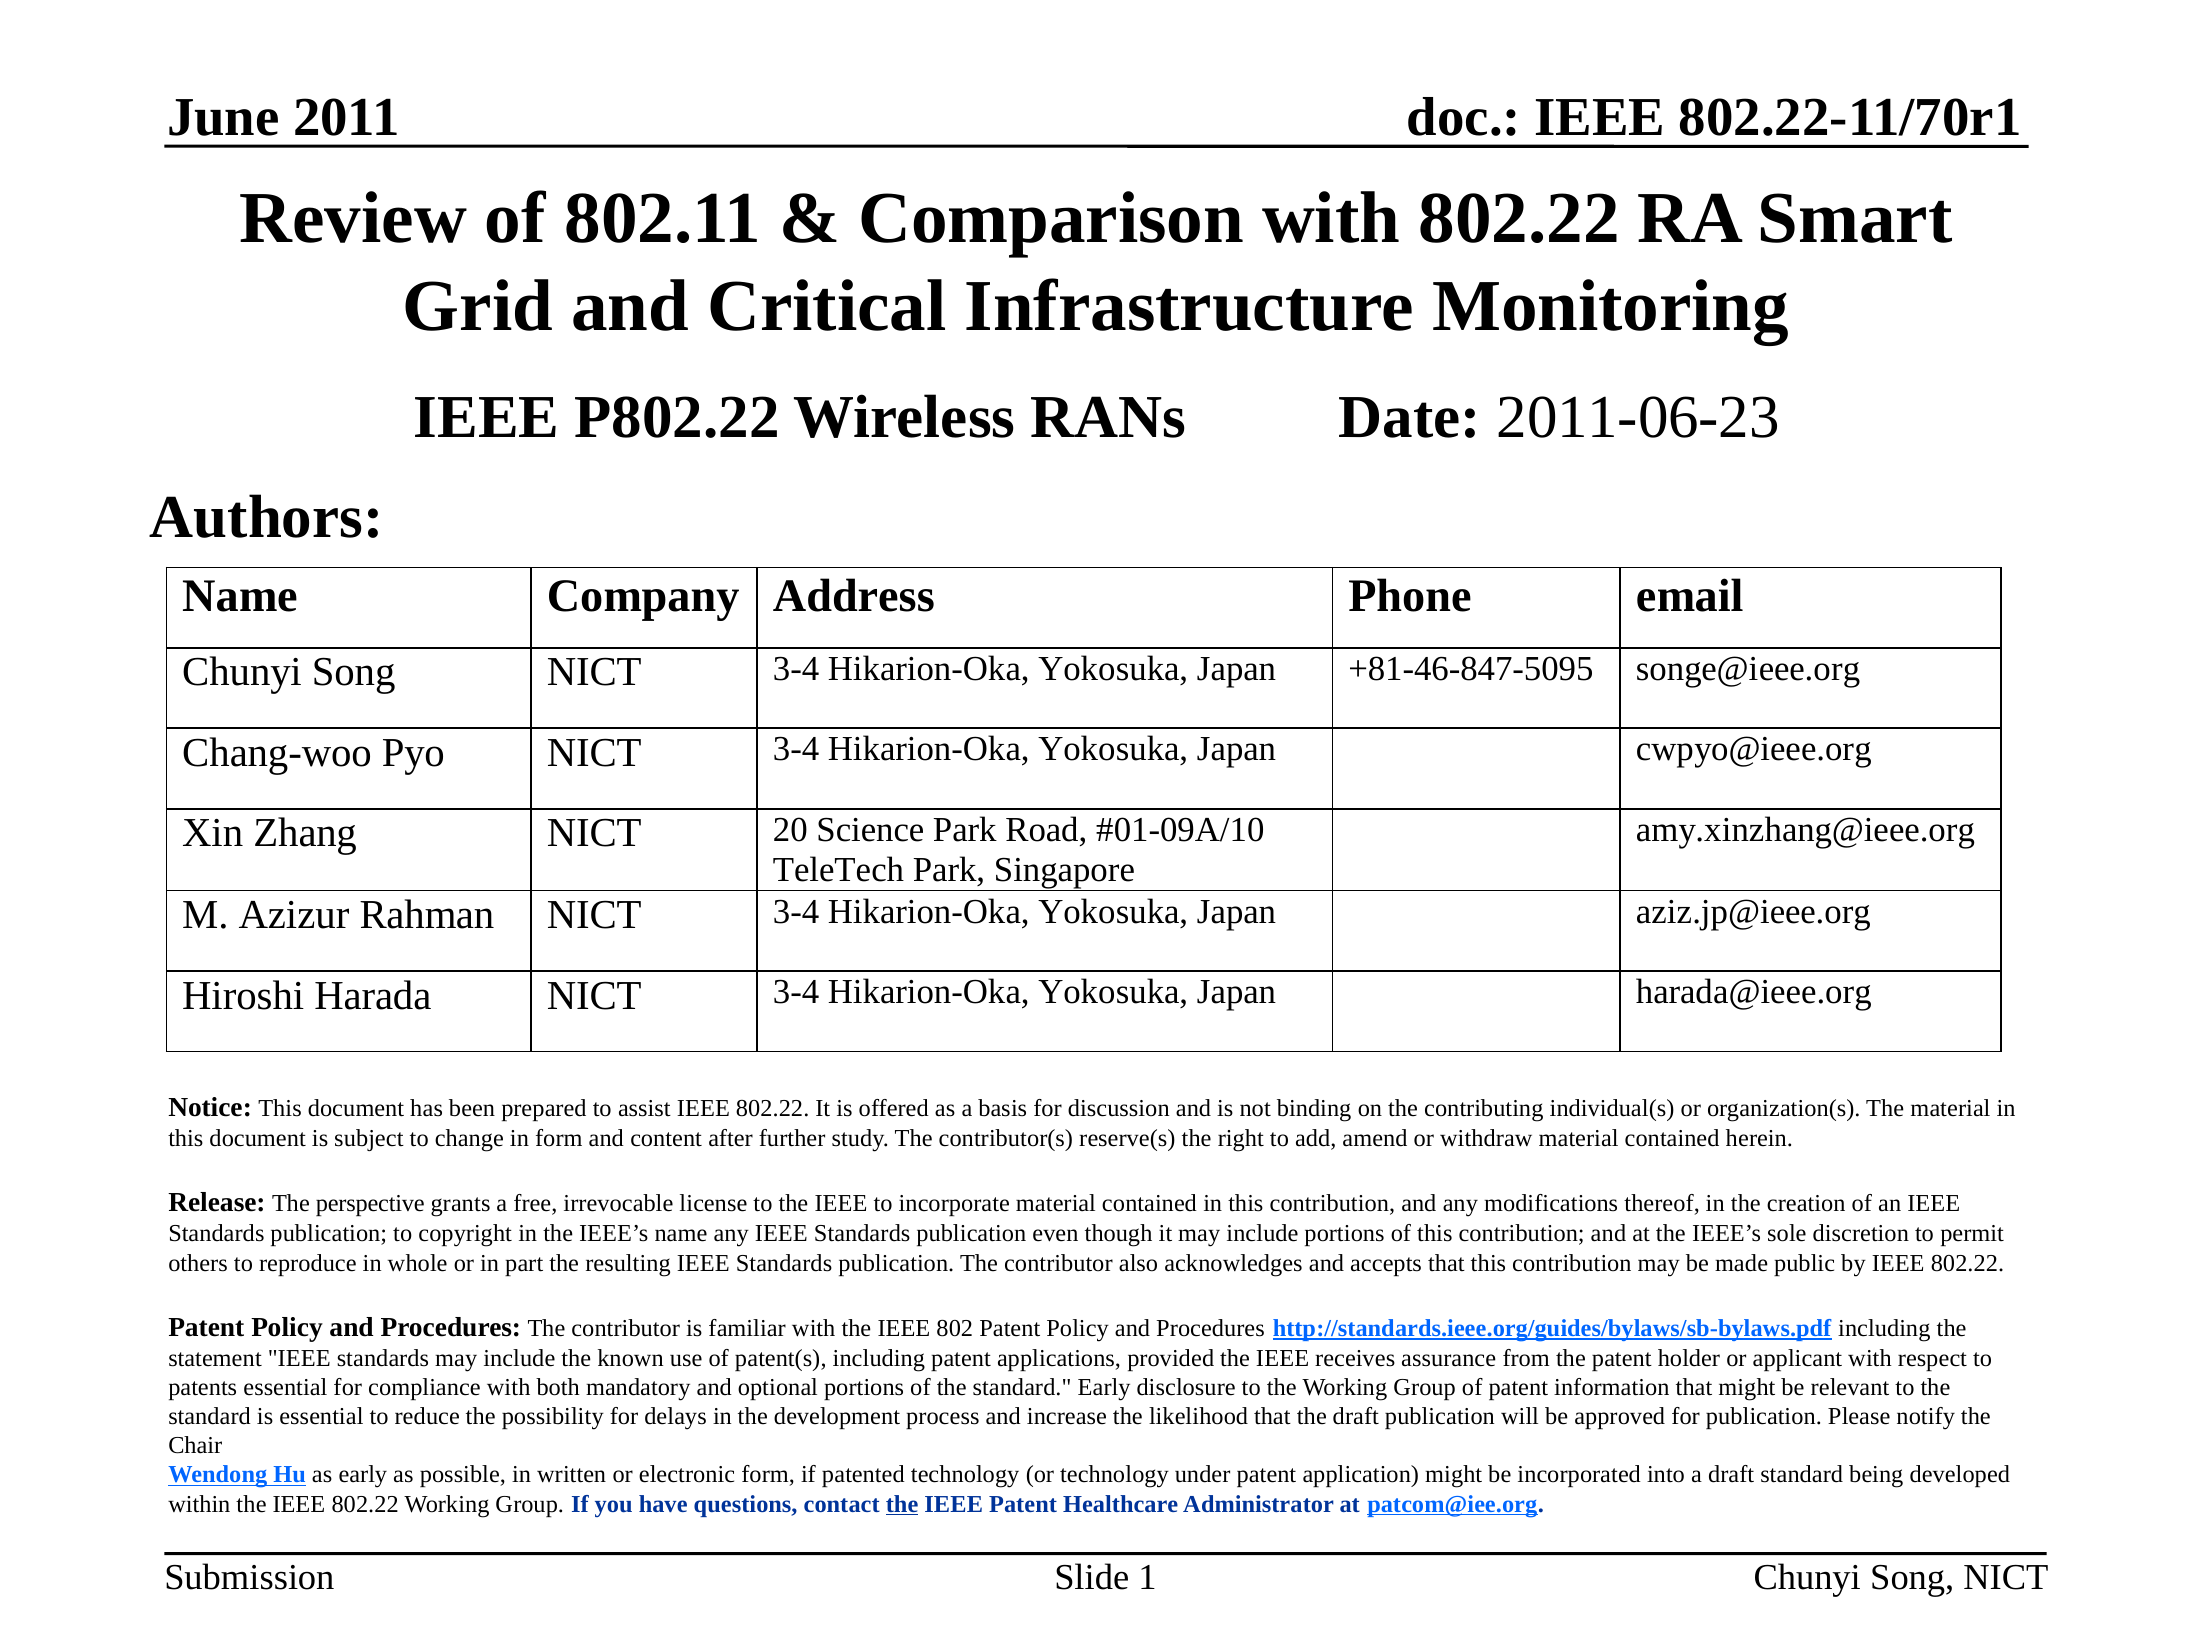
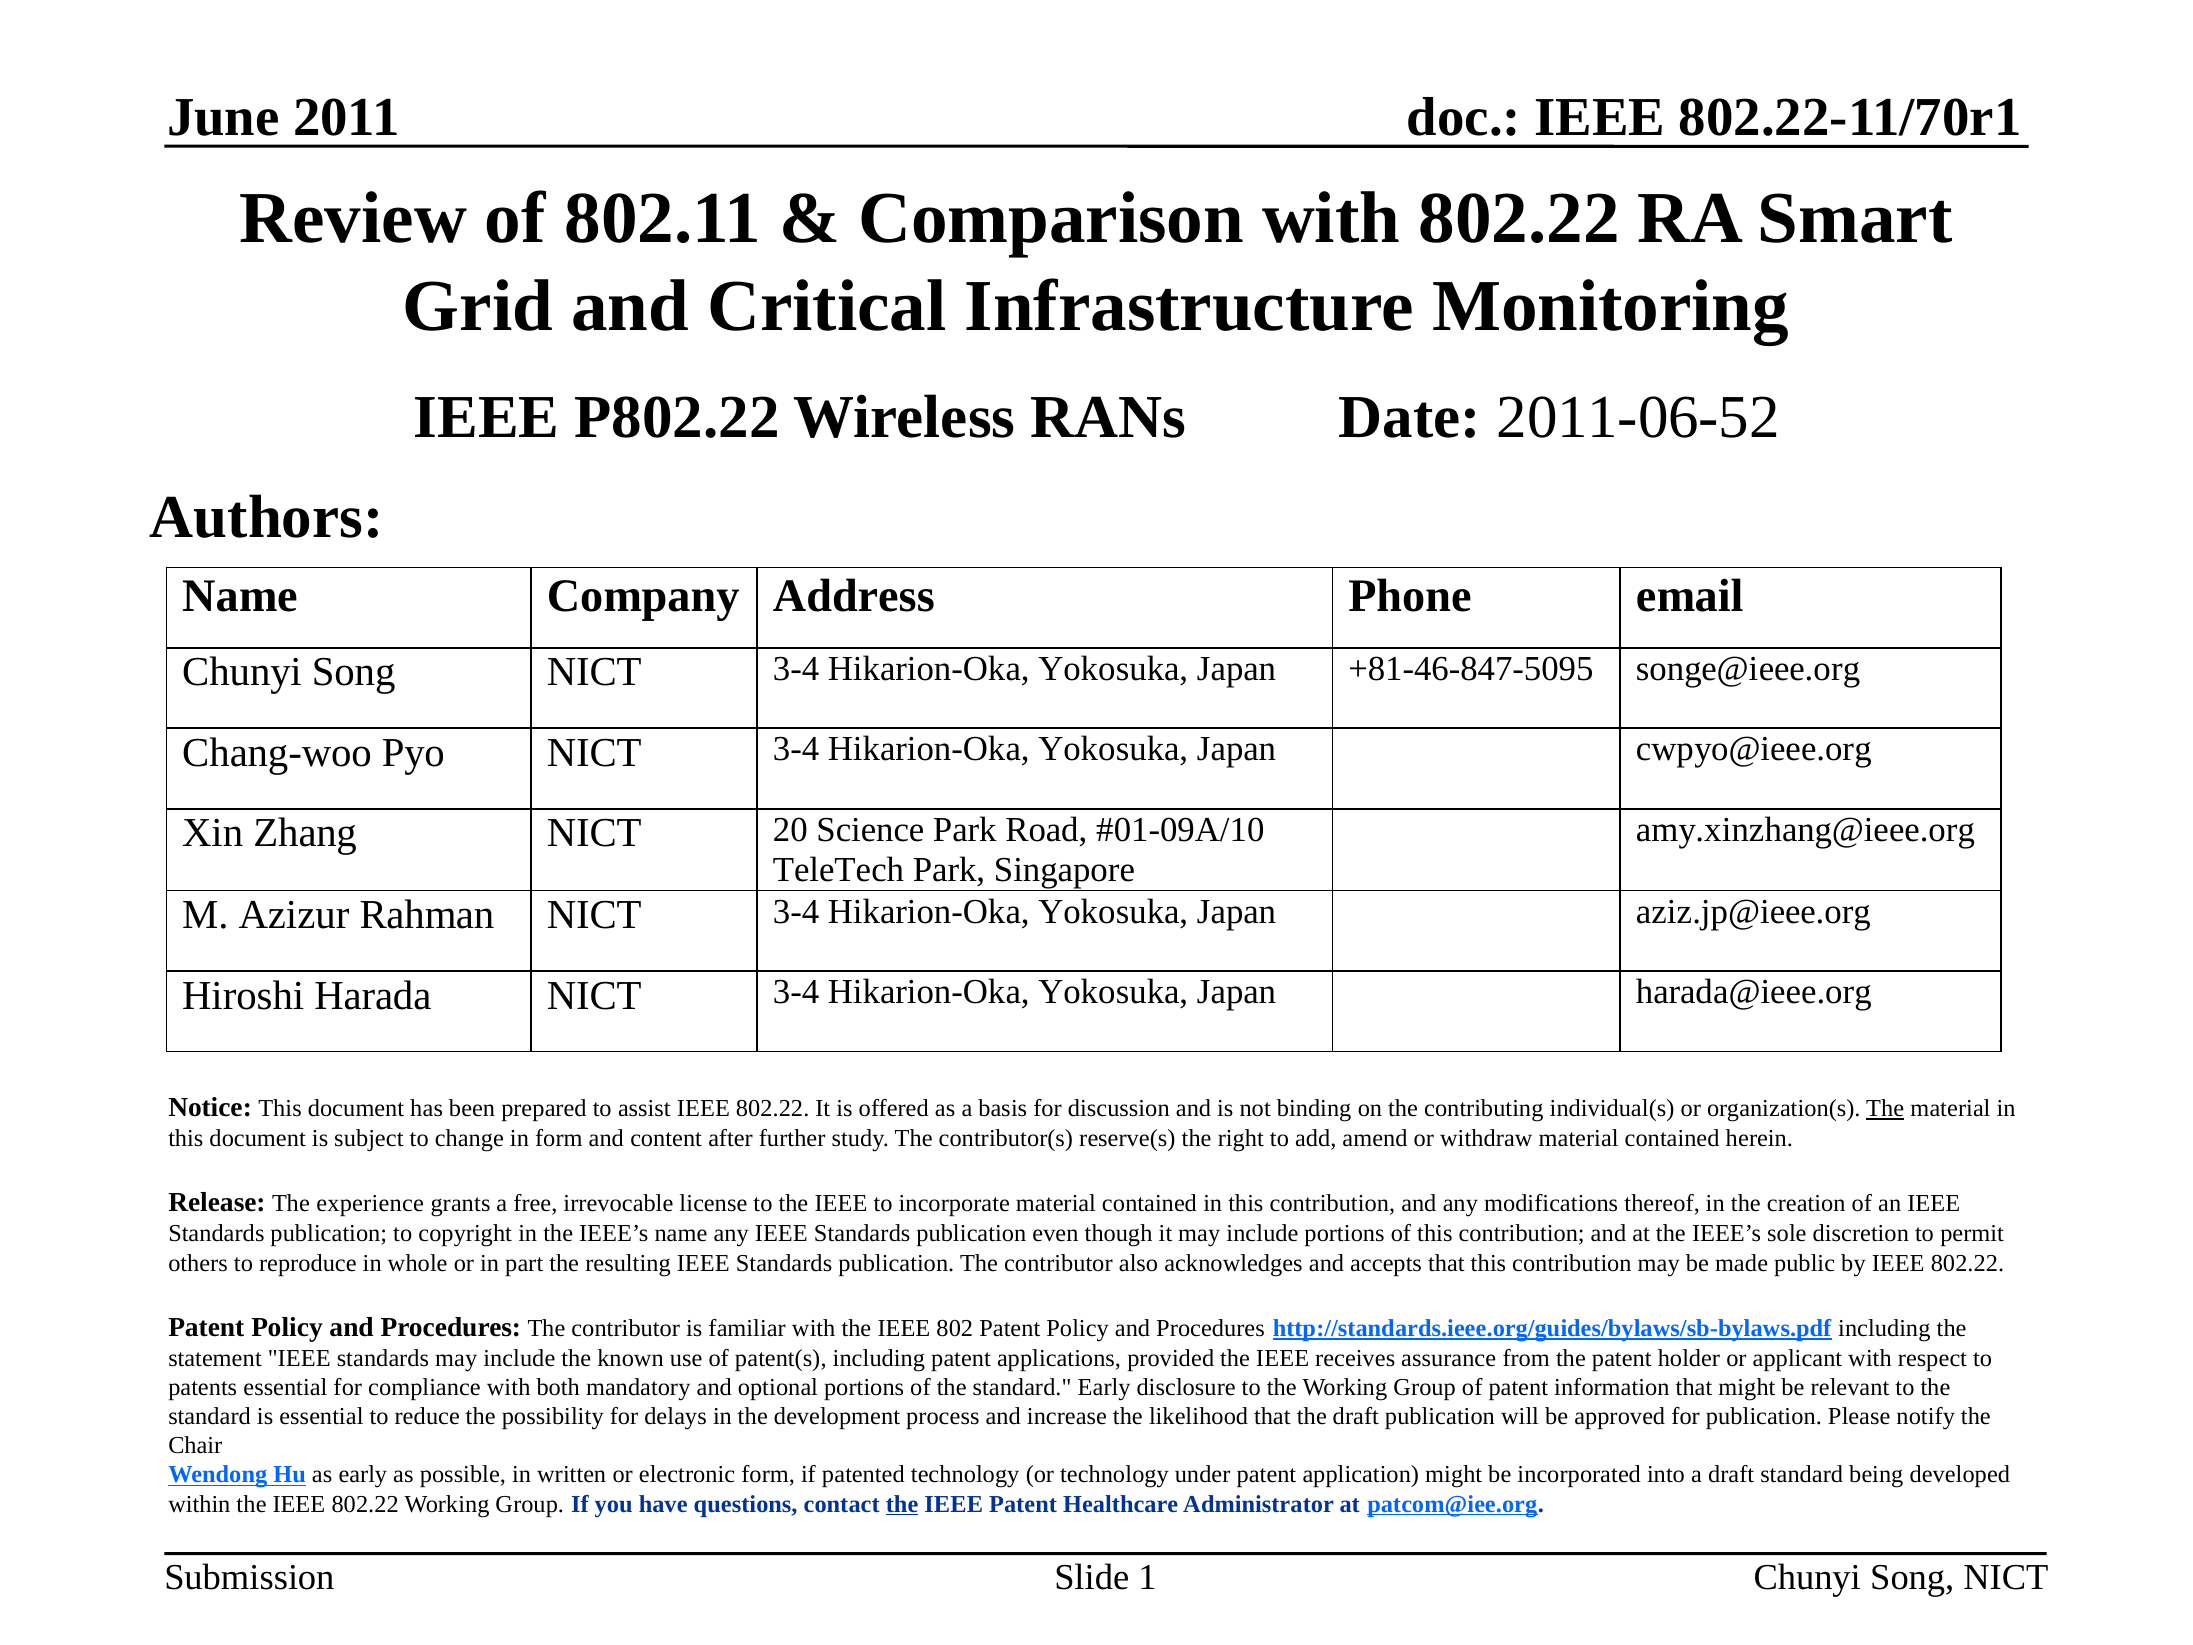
2011-06-23: 2011-06-23 -> 2011-06-52 (1638, 417)
The underline: none -> present (1885, 1109)
perspective: perspective -> experience (370, 1204)
